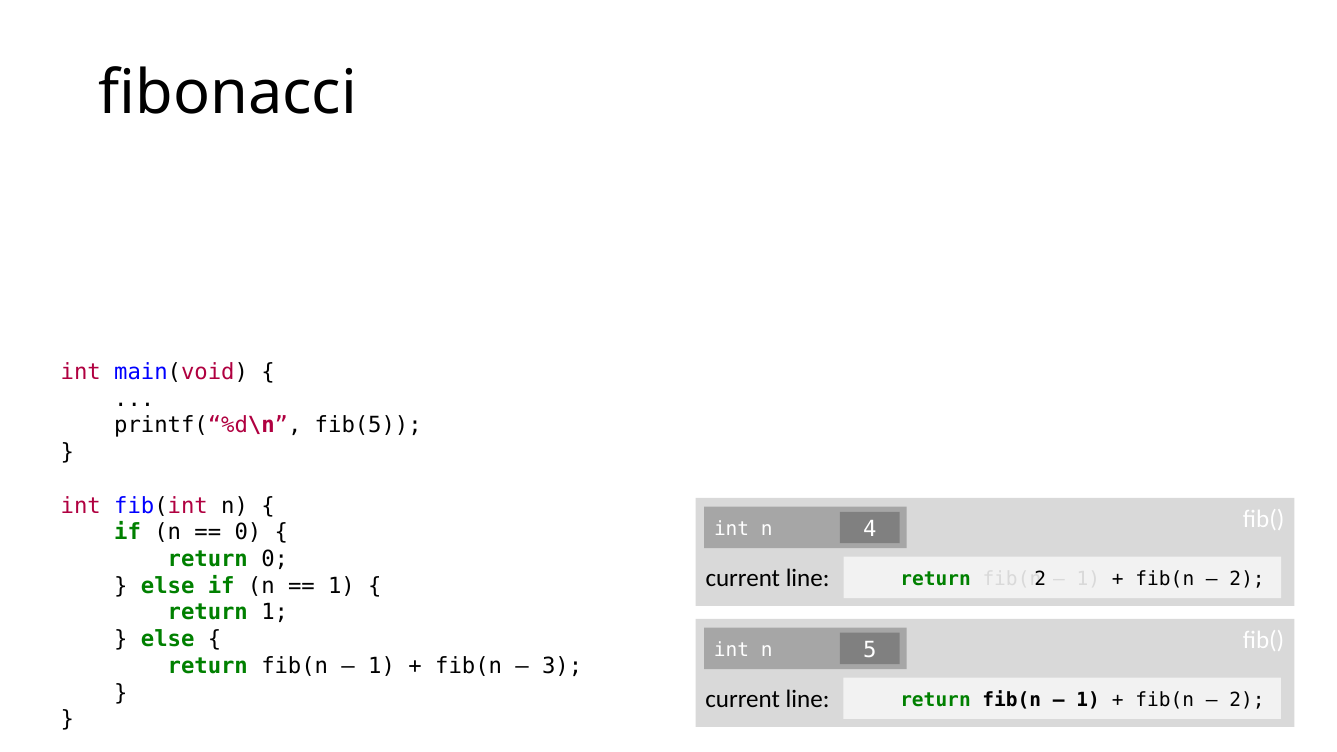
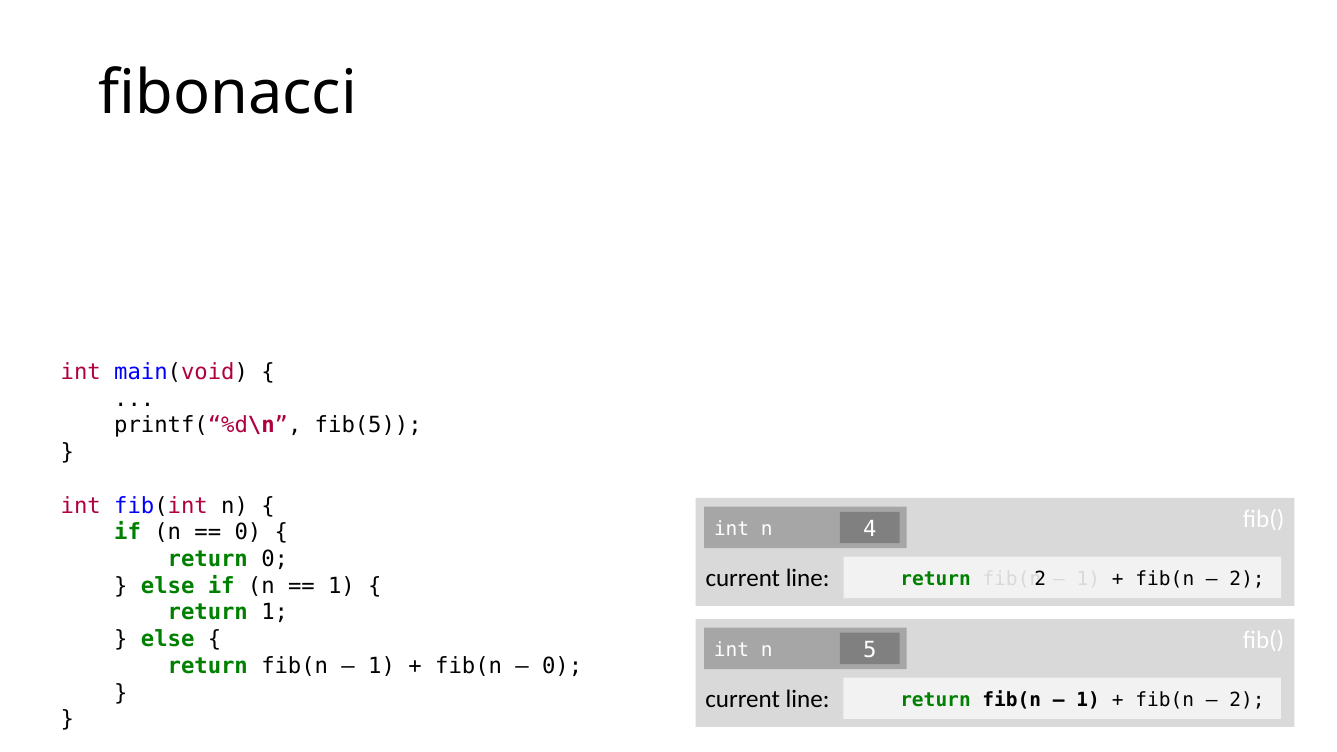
3: 3 -> 0 (562, 666)
